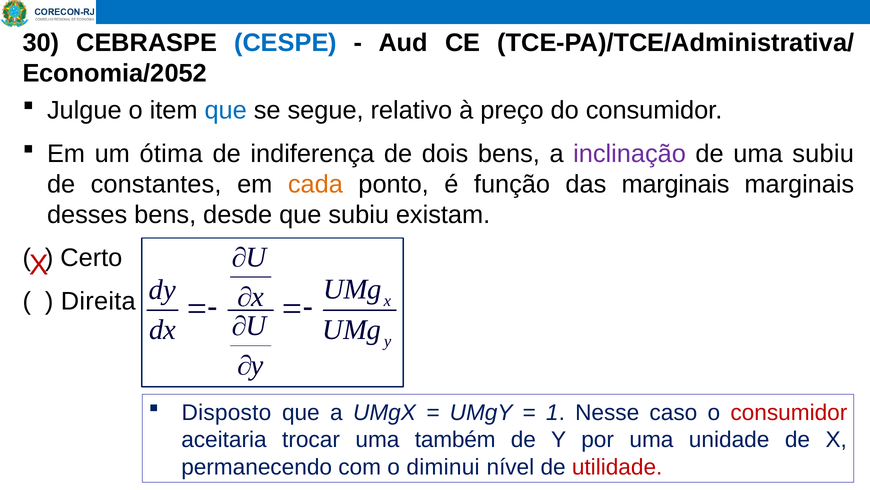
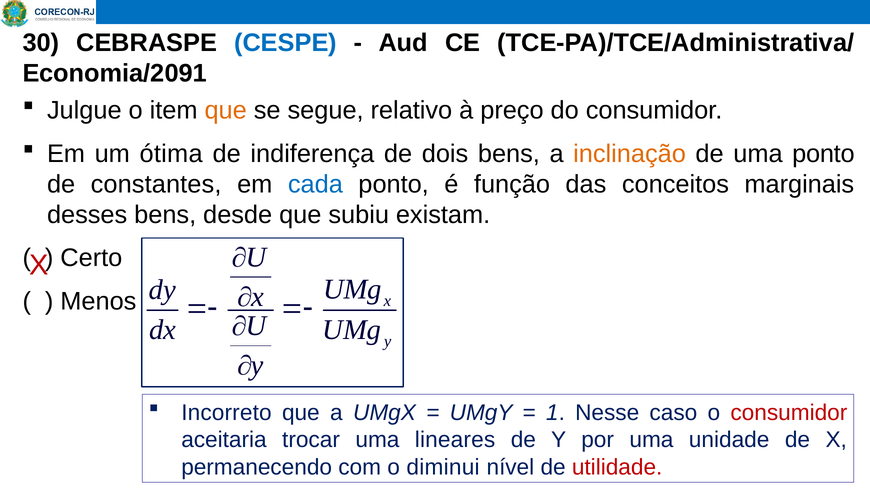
Economia/2052: Economia/2052 -> Economia/2091 (115, 73)
que colour: blue -> orange (226, 110)
inclinação colour: purple -> orange (630, 154)
uma subiu: subiu -> ponto (823, 154)
cada colour: orange -> blue (315, 184)
das marginais: marginais -> conceitos (675, 184)
Direita: Direita -> Menos (98, 301)
Disposto: Disposto -> Incorreto (226, 412)
também: também -> lineares (455, 439)
